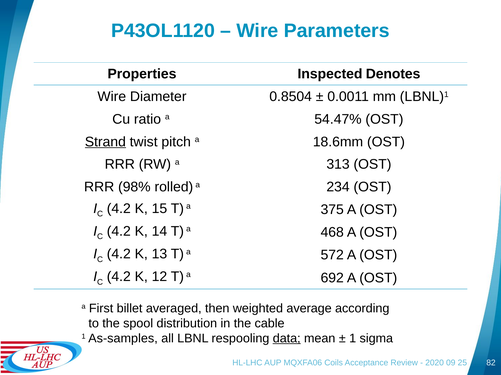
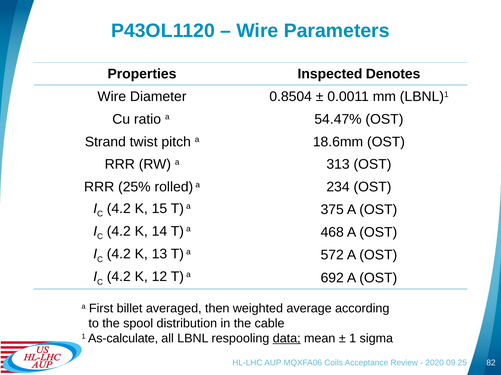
Strand underline: present -> none (105, 142)
98%: 98% -> 25% (134, 187)
As-samples: As-samples -> As-calculate (123, 339)
